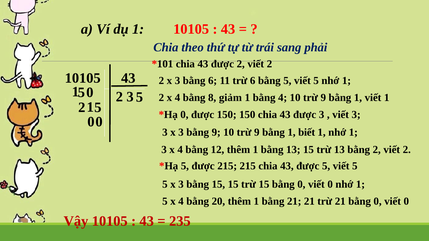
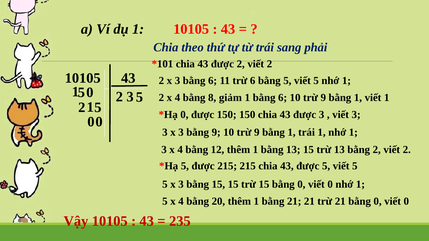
1 bằng 4: 4 -> 6 (283, 98)
1 biết: biết -> trái (307, 132)
